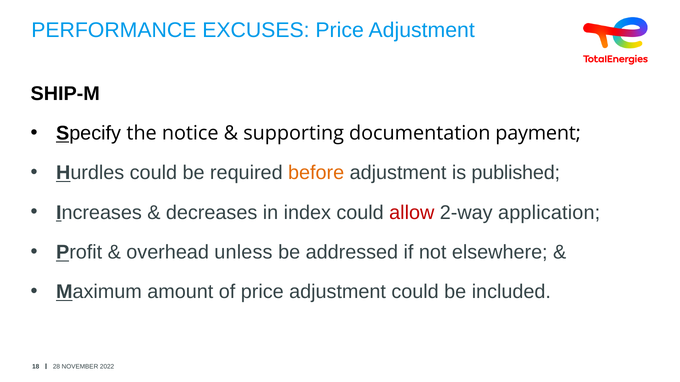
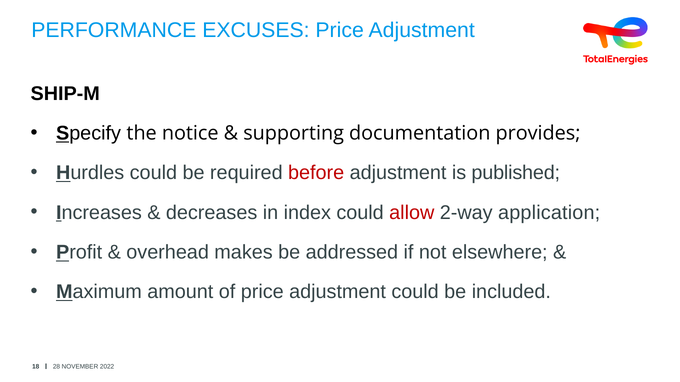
payment: payment -> provides (538, 133)
before colour: orange -> red (316, 173)
unless: unless -> makes (244, 252)
